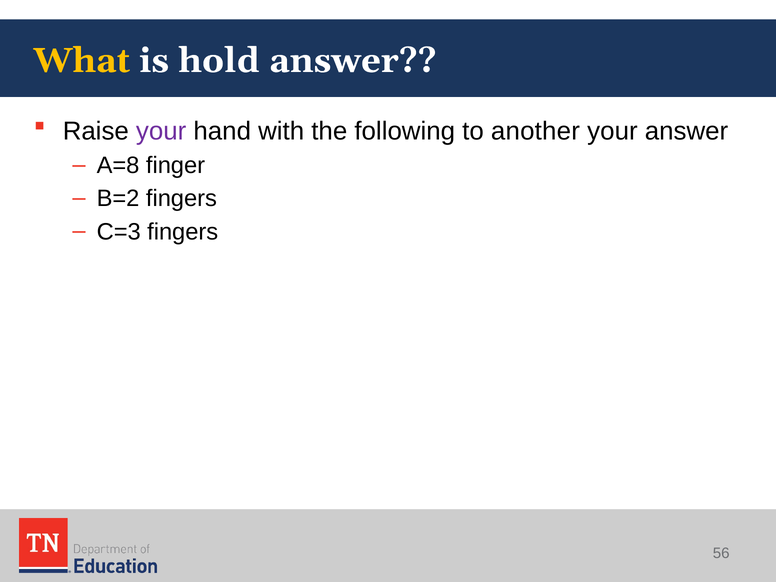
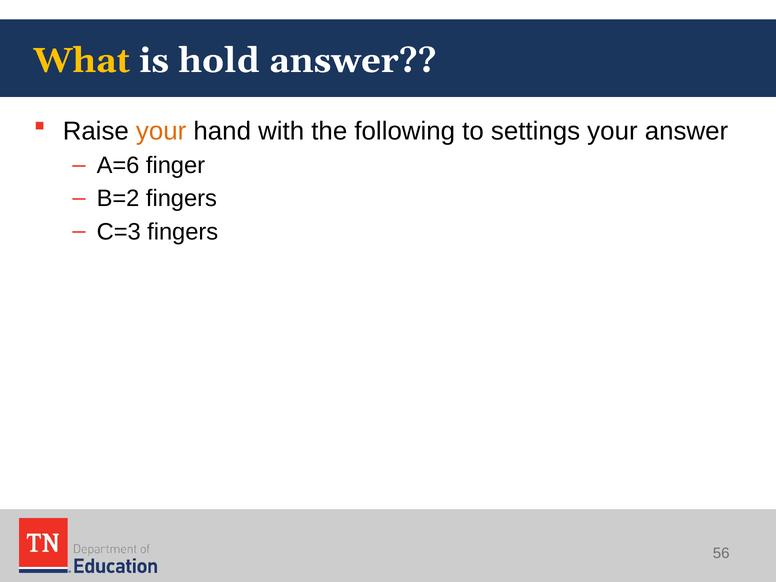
your colour: purple -> orange (161, 131)
another: another -> settings (536, 131)
A=8: A=8 -> A=6 (118, 165)
